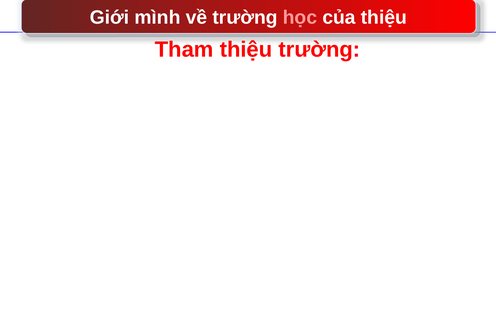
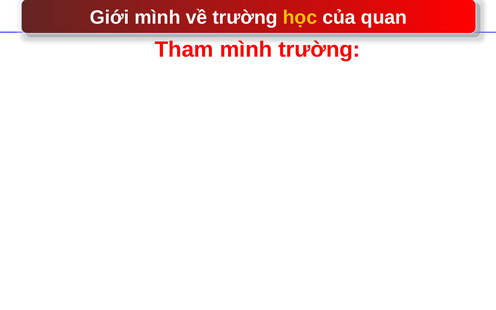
học colour: pink -> yellow (300, 17)
của thiệu: thiệu -> quan (384, 17)
Tham thiệu: thiệu -> mình (246, 49)
